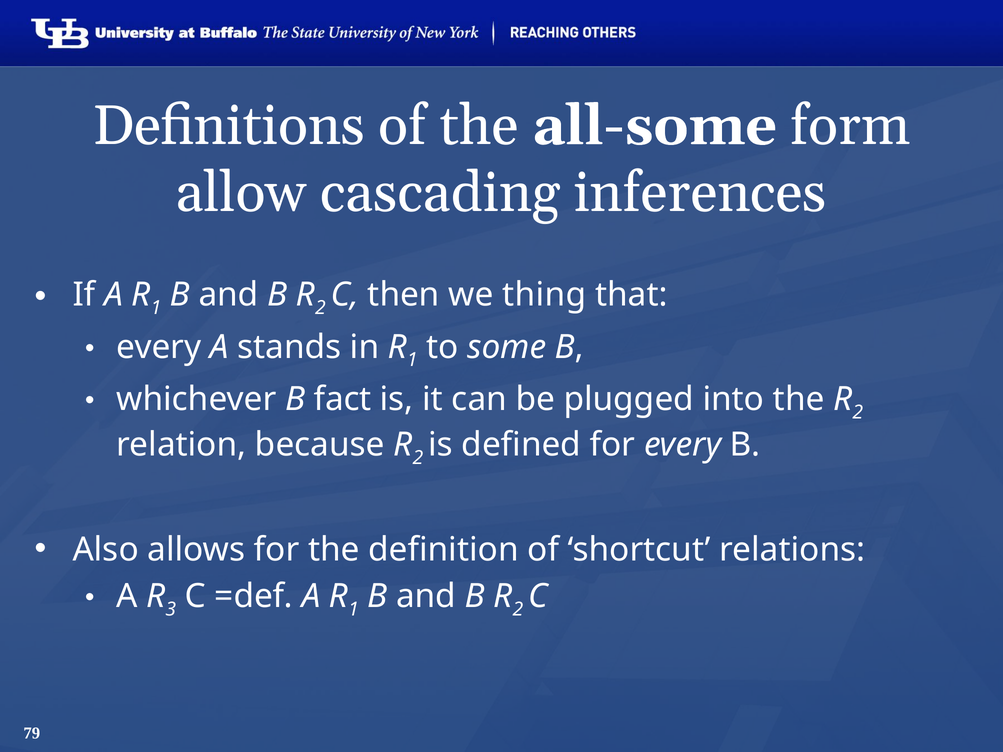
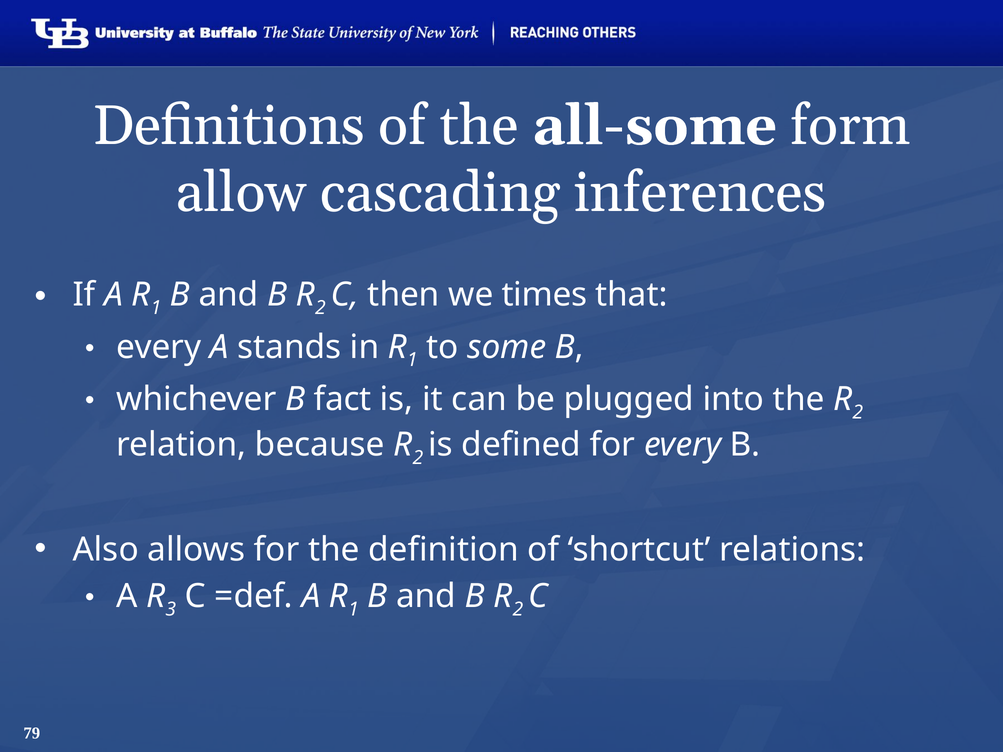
thing: thing -> times (544, 295)
